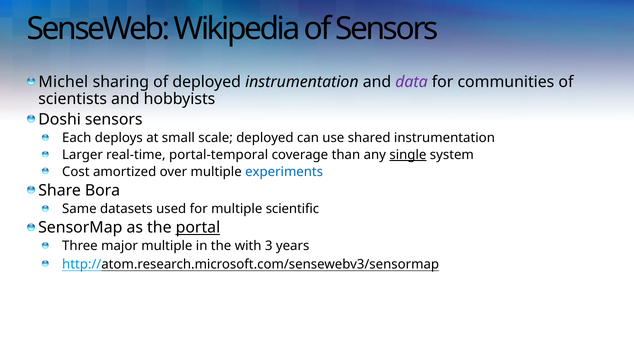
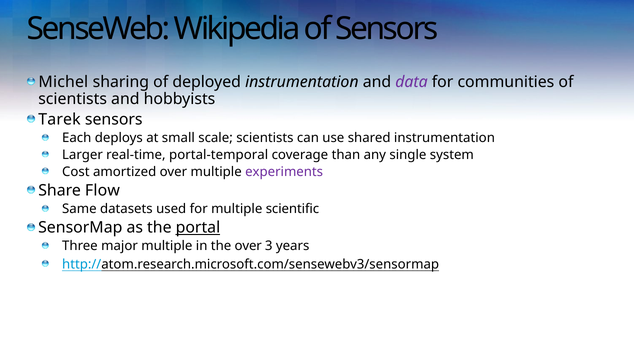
Doshi: Doshi -> Tarek (60, 119)
scale deployed: deployed -> scientists (265, 138)
single underline: present -> none (408, 155)
experiments colour: blue -> purple (284, 172)
Bora: Bora -> Flow (102, 190)
the with: with -> over (248, 246)
